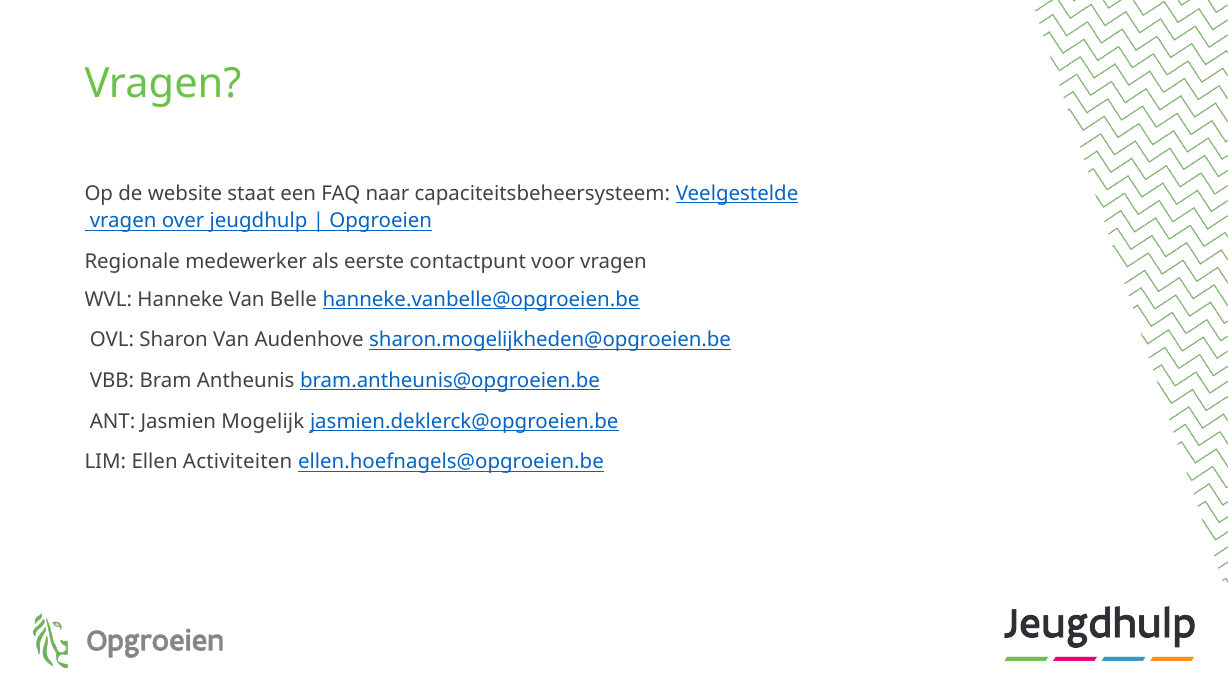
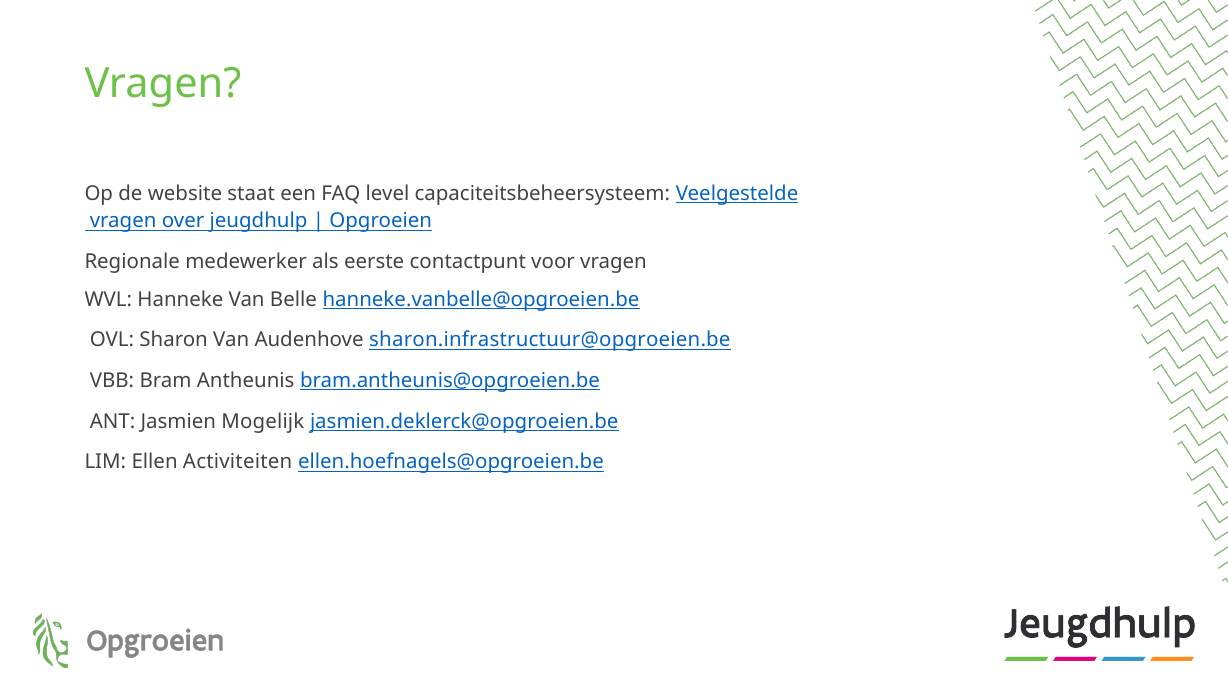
naar: naar -> level (387, 193)
sharon.mogelijkheden@opgroeien.be: sharon.mogelijkheden@opgroeien.be -> sharon.infrastructuur@opgroeien.be (550, 340)
